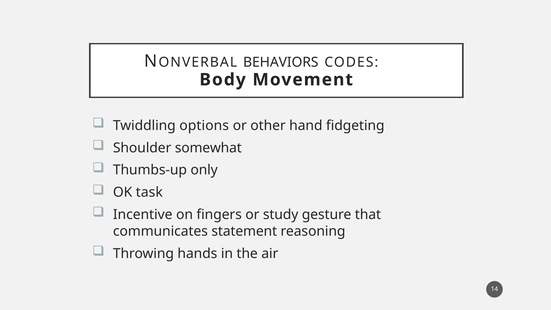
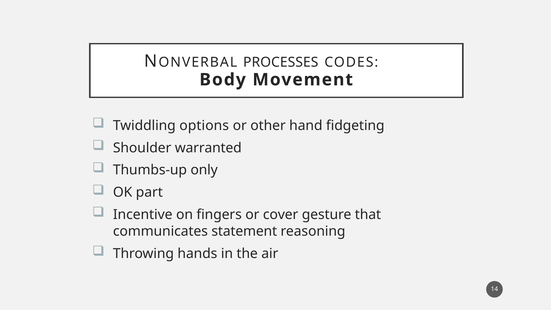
BEHAVIORS: BEHAVIORS -> PROCESSES (281, 62)
somewhat: somewhat -> warranted (208, 148)
task: task -> part (149, 192)
study: study -> cover (281, 215)
